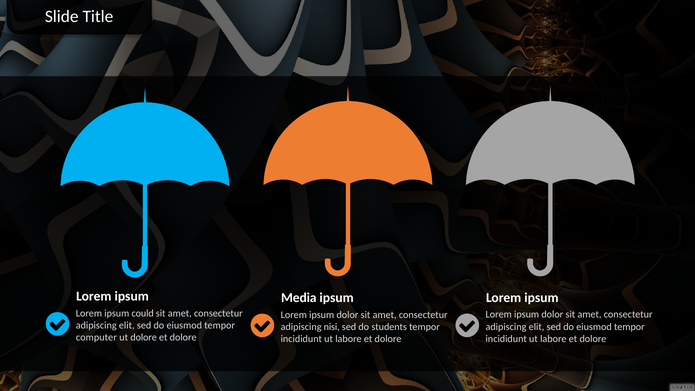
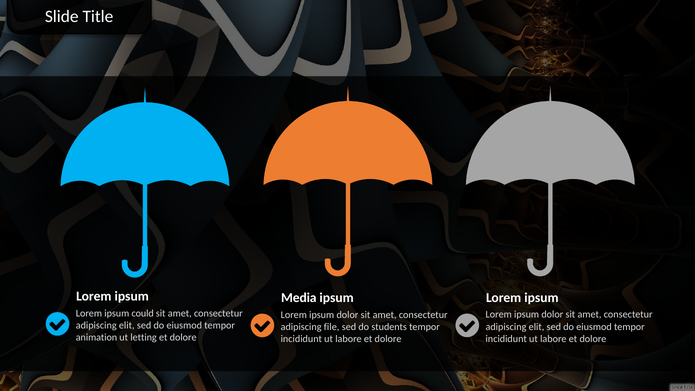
nisi: nisi -> file (332, 327)
computer: computer -> animation (96, 337)
ut dolore: dolore -> letting (144, 337)
